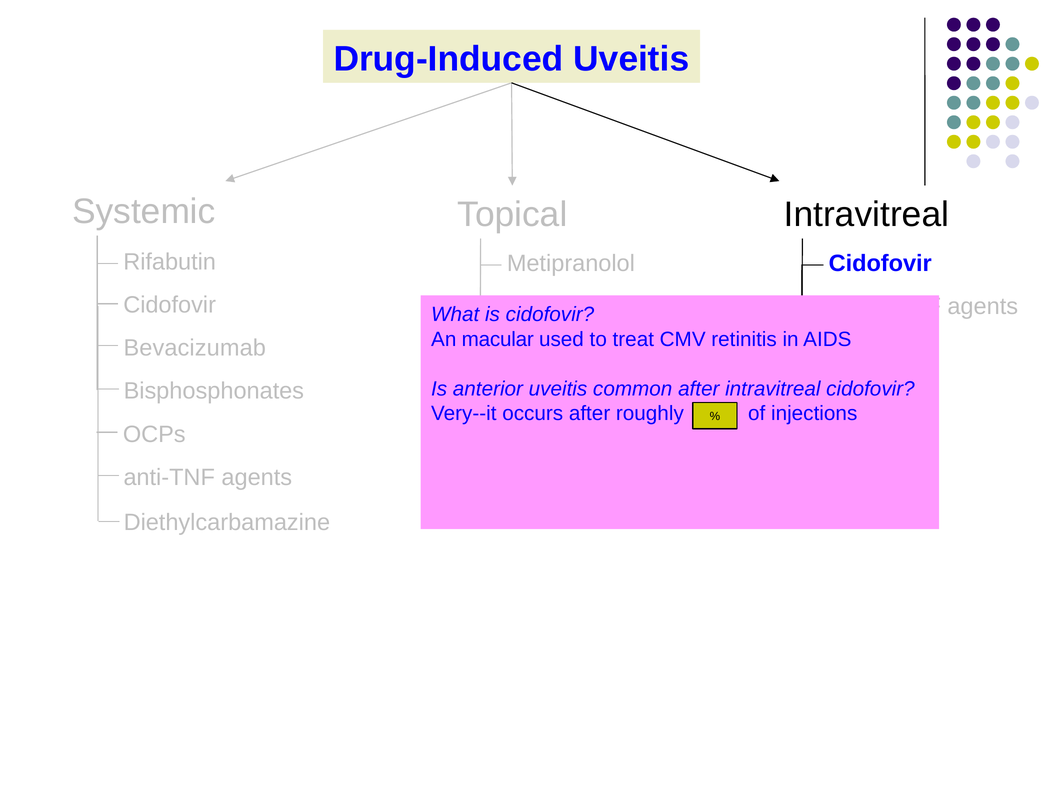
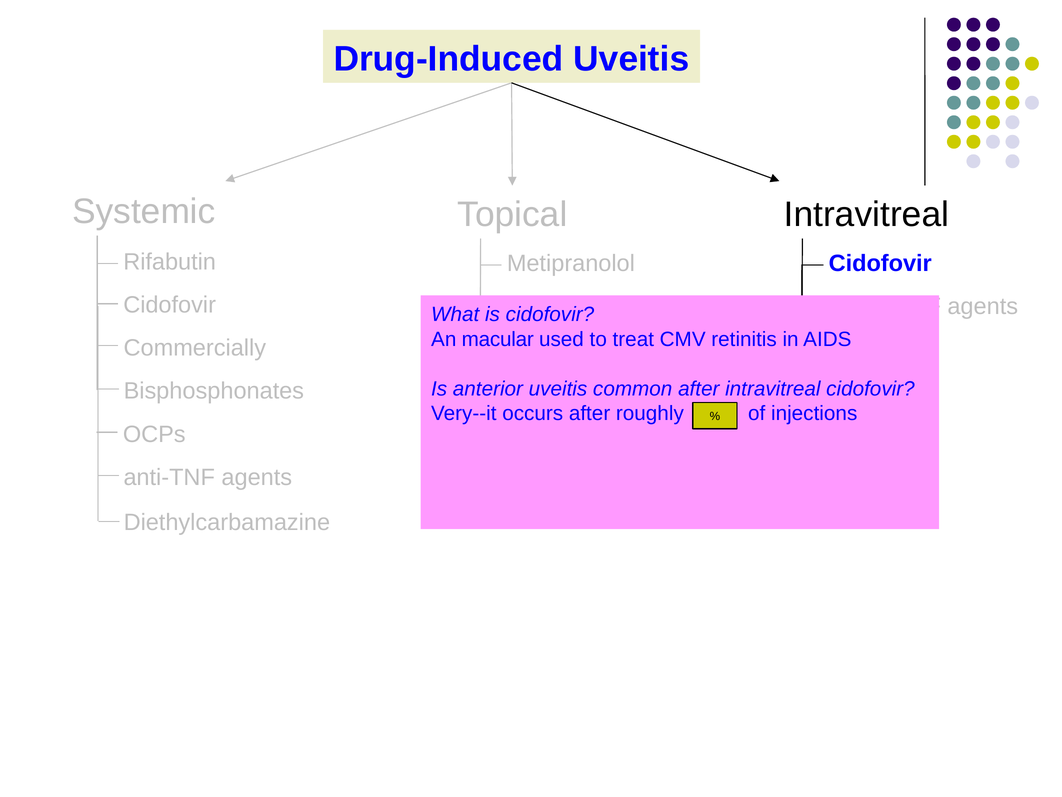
Bevacizumab: Bevacizumab -> Commercially (195, 348)
